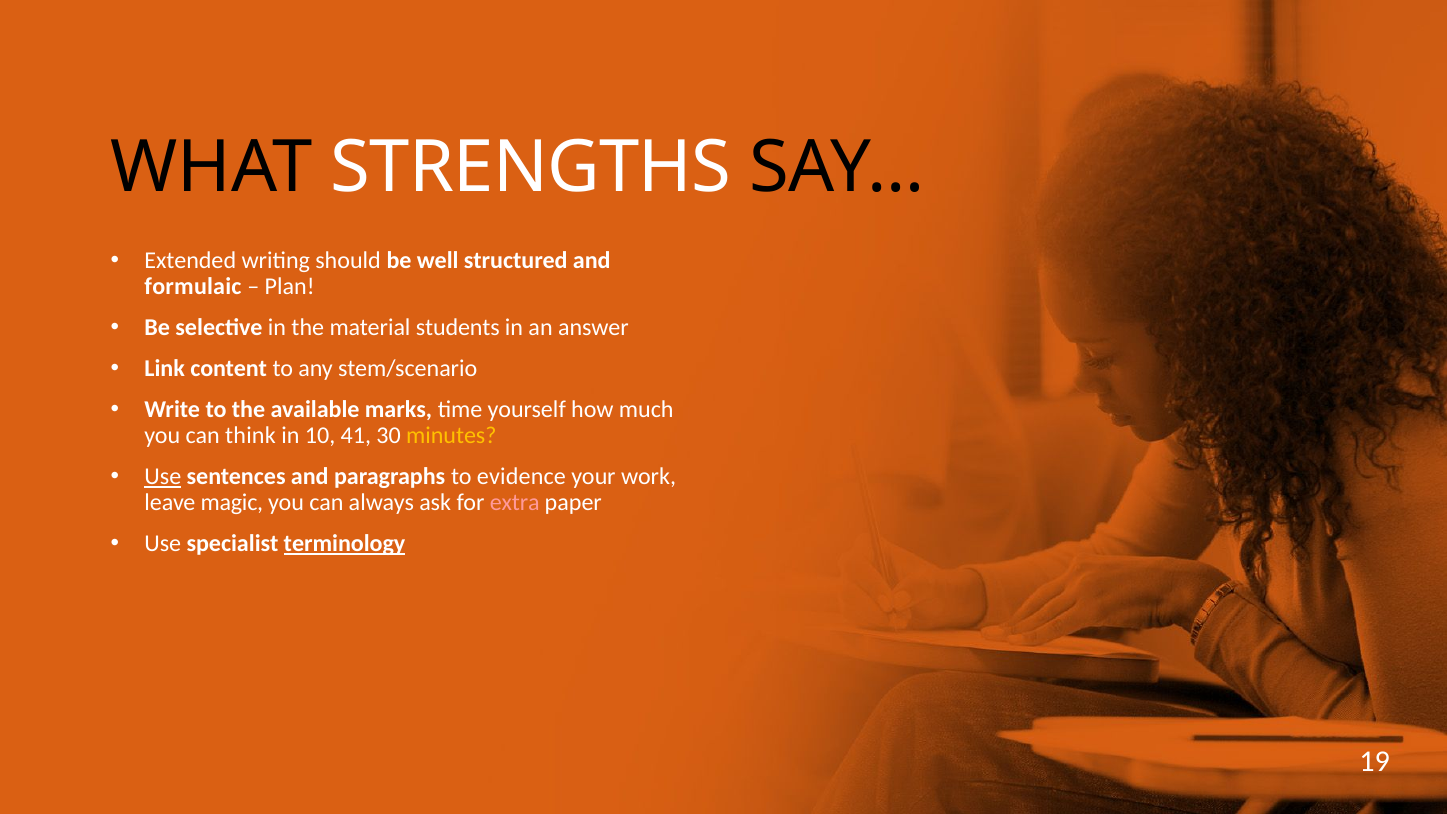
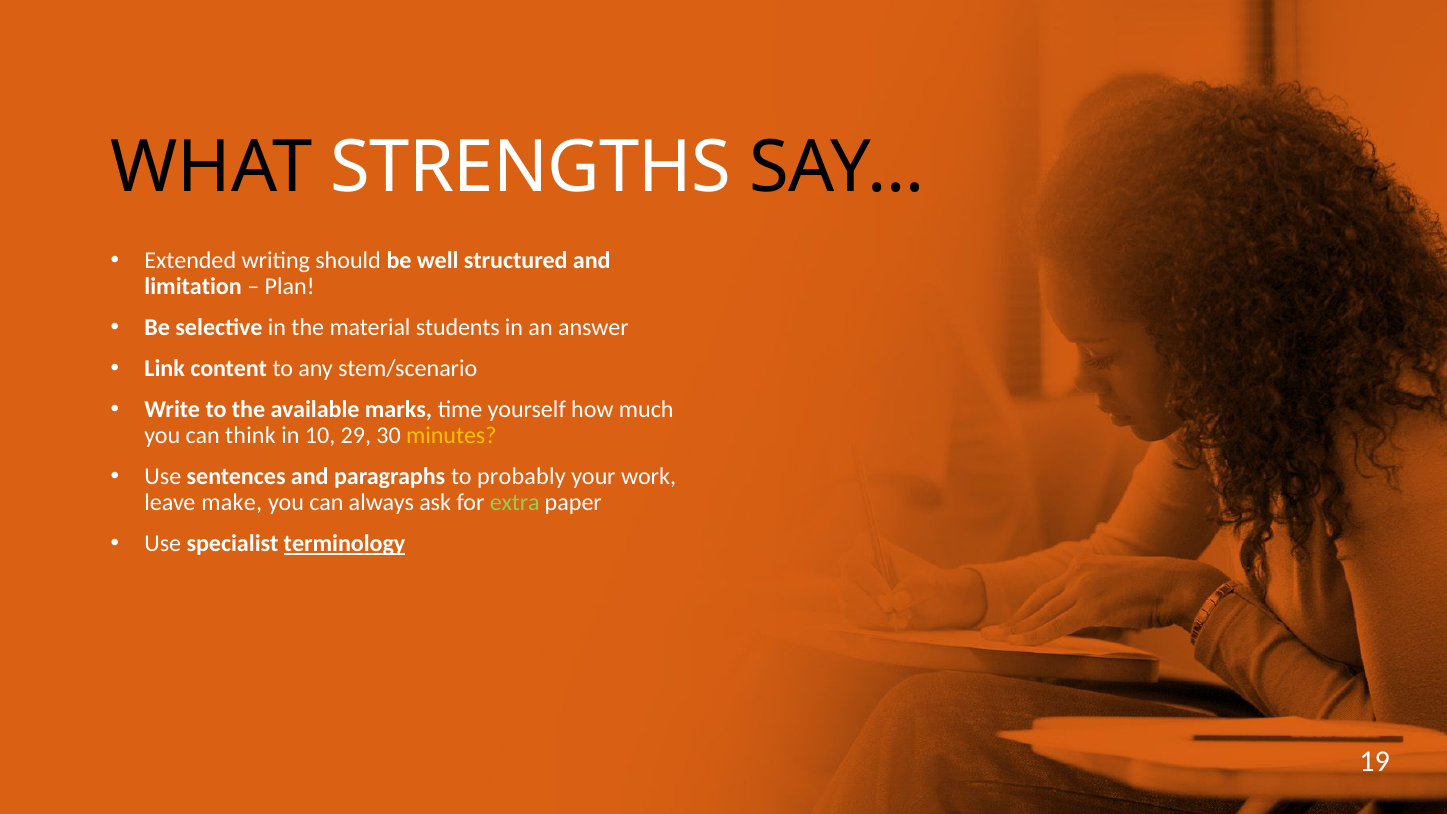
formulaic: formulaic -> limitation (193, 286)
41: 41 -> 29 (356, 435)
Use underline: present -> none (163, 476)
evidence: evidence -> probably (521, 476)
magic: magic -> make (232, 502)
extra colour: pink -> light green (515, 502)
